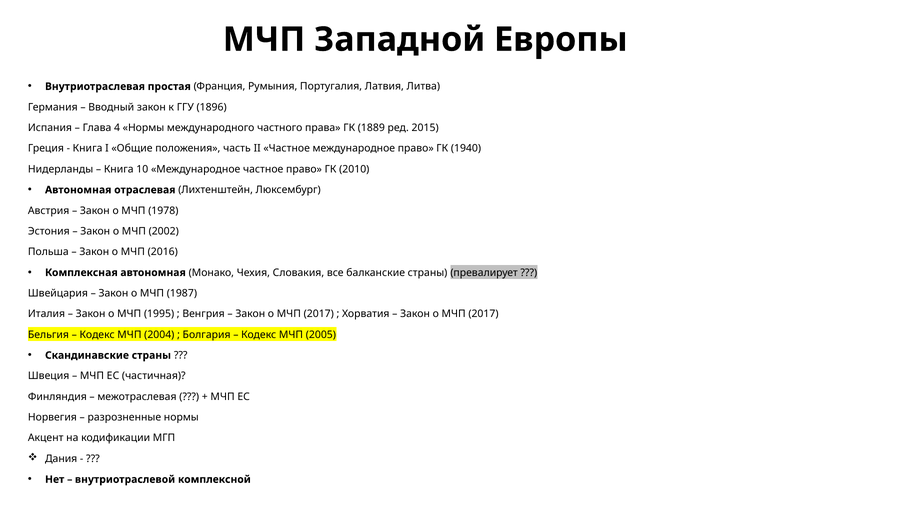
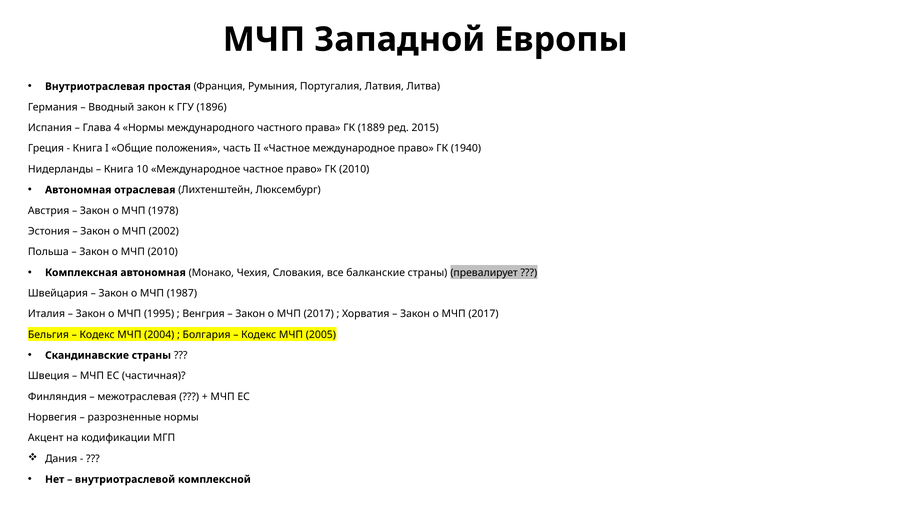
МЧП 2016: 2016 -> 2010 (163, 252)
